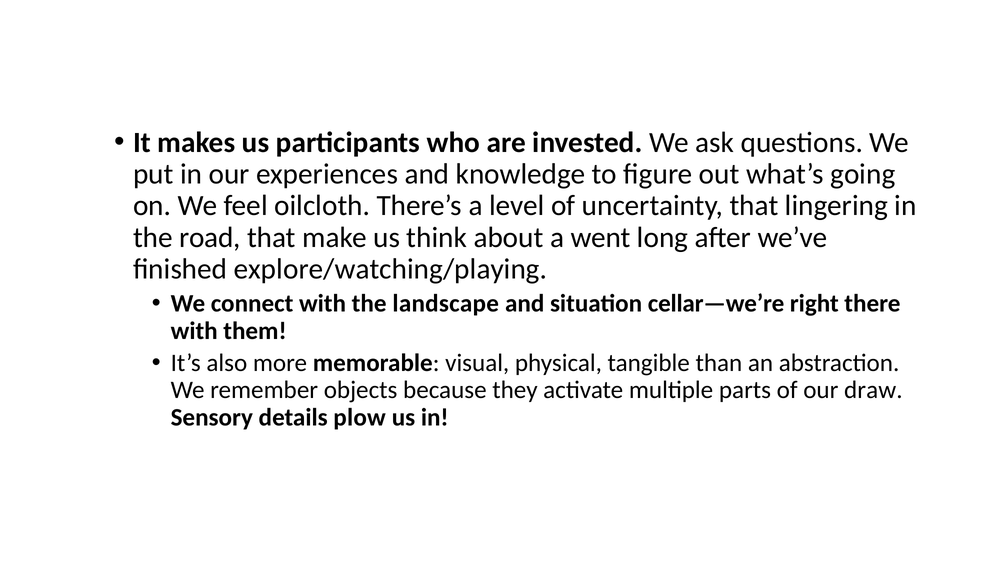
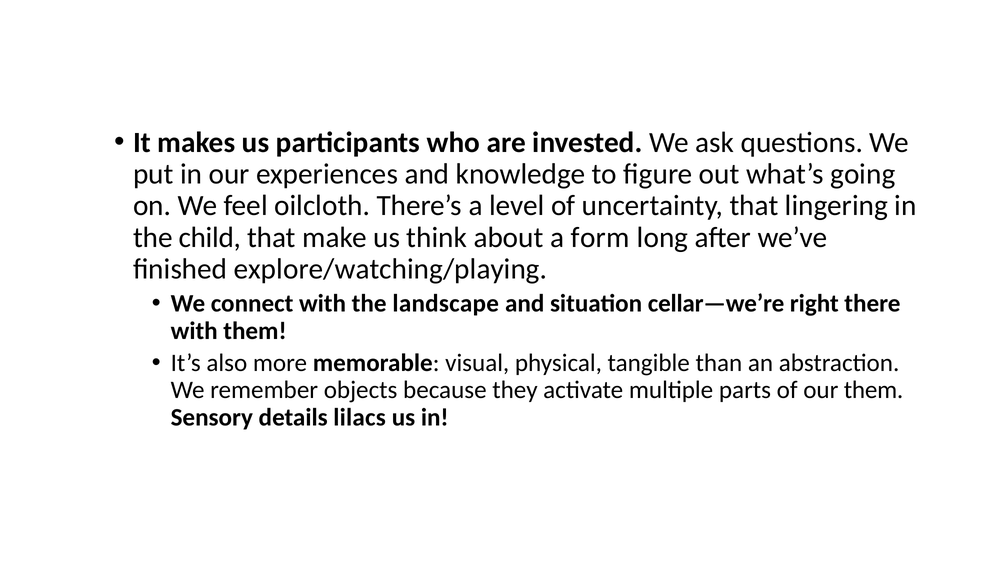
road: road -> child (210, 237)
went: went -> form (600, 237)
our draw: draw -> them (874, 390)
plow: plow -> lilacs (360, 417)
